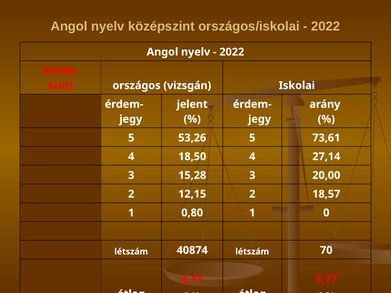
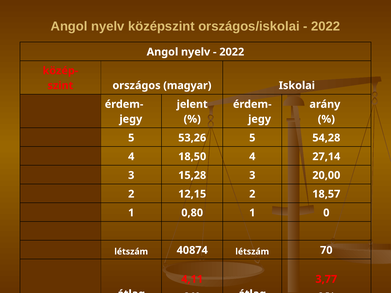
vizsgán: vizsgán -> magyar (187, 86)
73,61: 73,61 -> 54,28 (326, 138)
